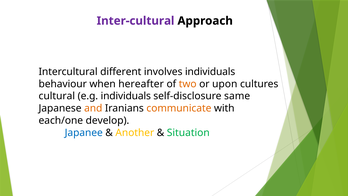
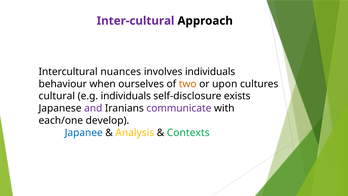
different: different -> nuances (121, 72)
hereafter: hereafter -> ourselves (141, 84)
same: same -> exists (237, 96)
and colour: orange -> purple (93, 108)
communicate colour: orange -> purple (179, 108)
Another: Another -> Analysis (135, 133)
Situation: Situation -> Contexts (188, 133)
